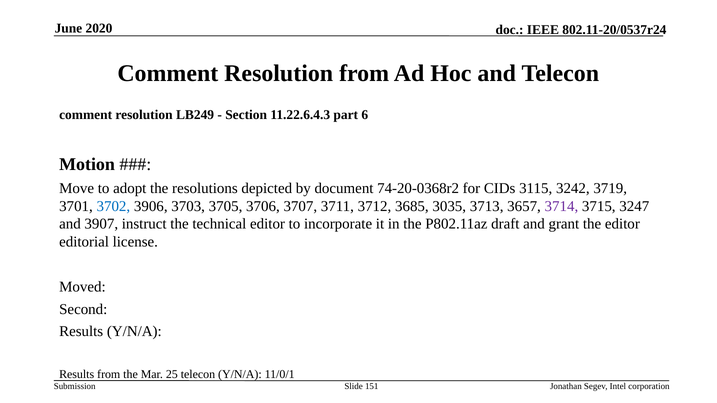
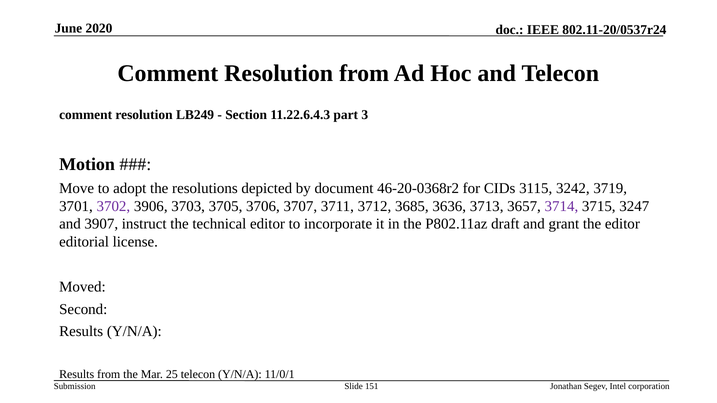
6: 6 -> 3 (365, 115)
74-20-0368r2: 74-20-0368r2 -> 46-20-0368r2 (418, 188)
3702 colour: blue -> purple (113, 206)
3035: 3035 -> 3636 (449, 206)
